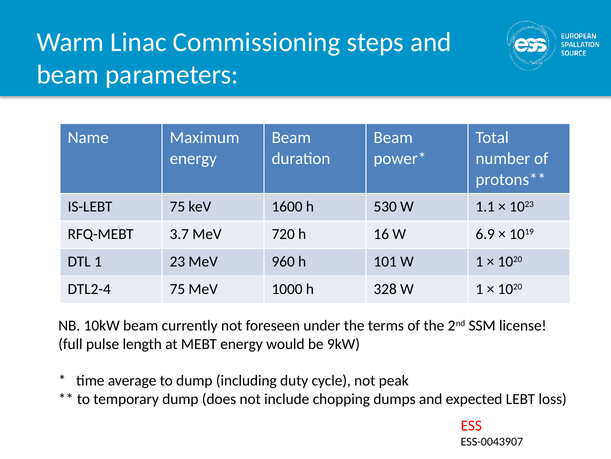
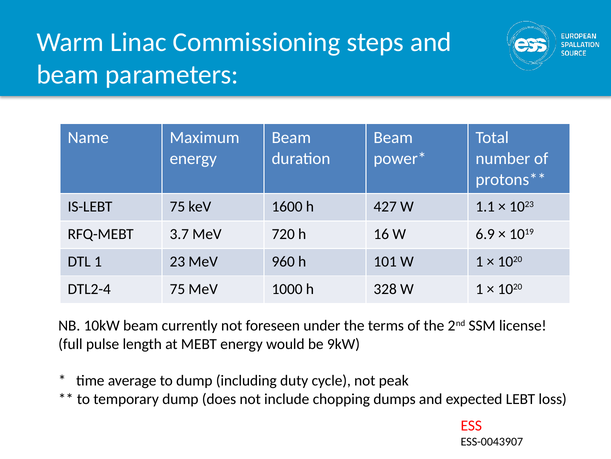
530: 530 -> 427 (385, 207)
